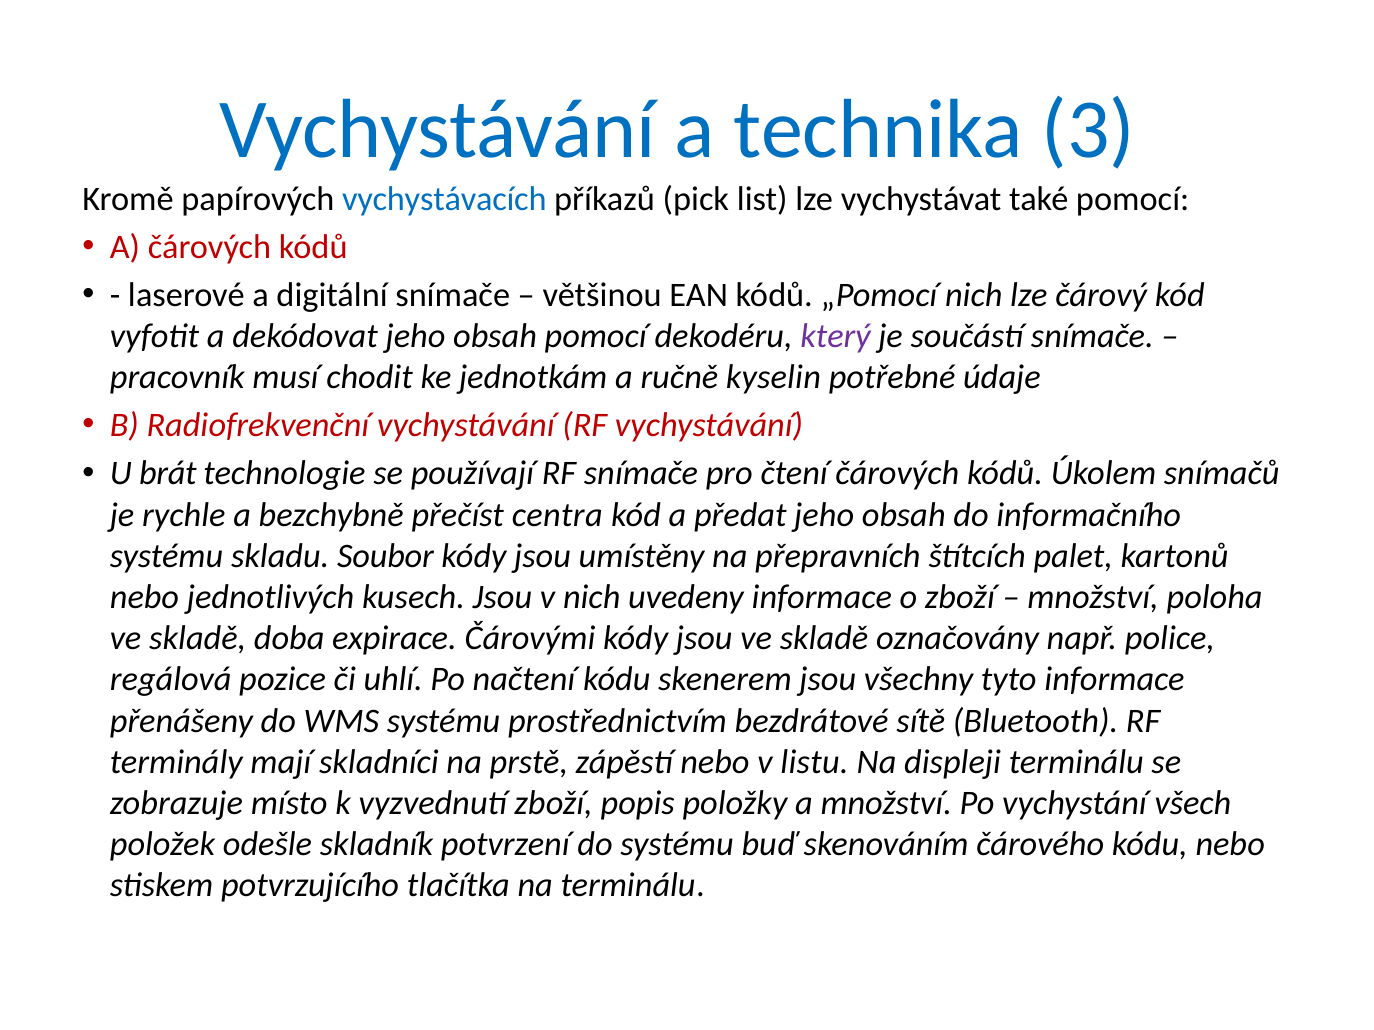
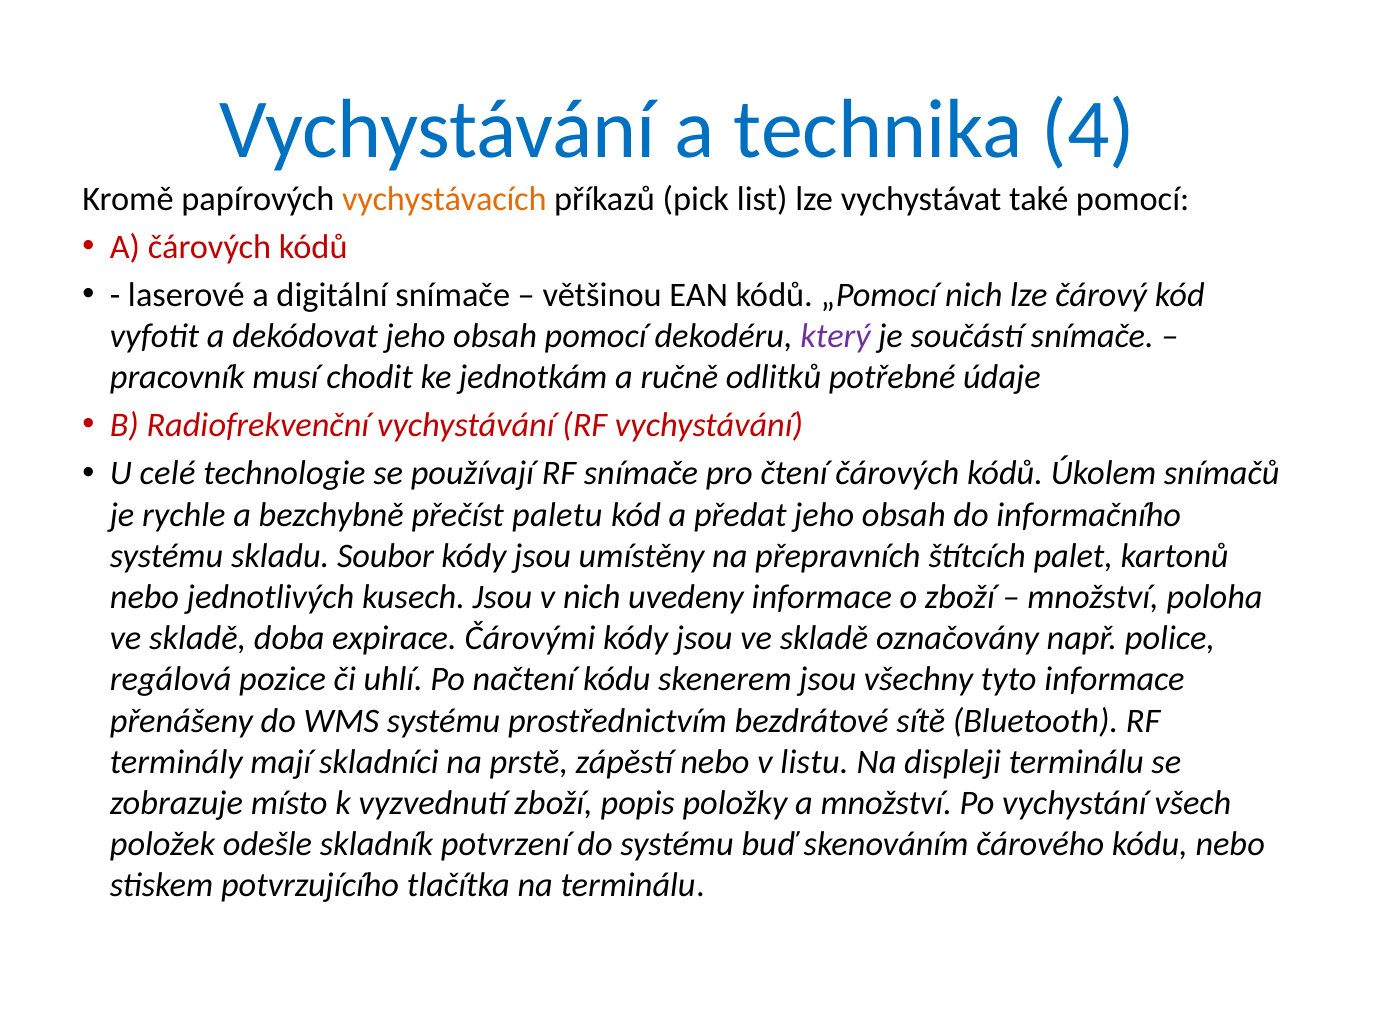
3: 3 -> 4 (1088, 130)
vychystávacích colour: blue -> orange (444, 199)
kyselin: kyselin -> odlitků (774, 378)
brát: brát -> celé (168, 474)
centra: centra -> paletu (557, 515)
